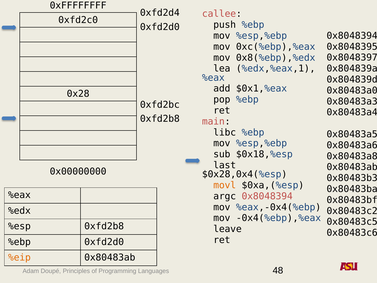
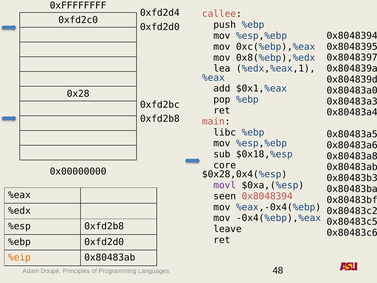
last: last -> core (225, 165)
movl colour: orange -> purple (225, 185)
argc: argc -> seen (225, 196)
